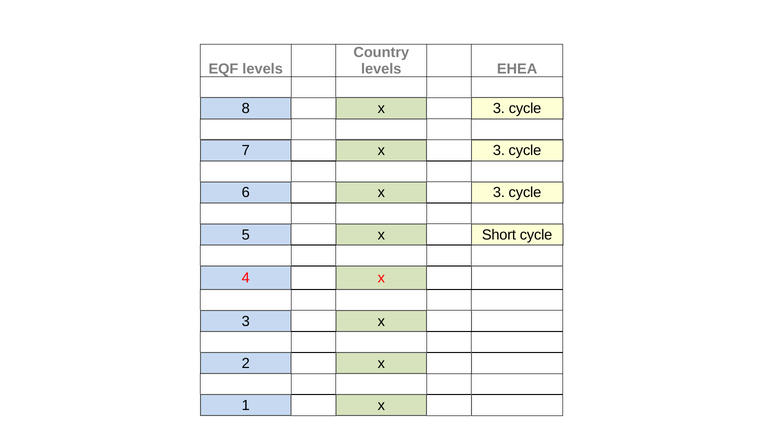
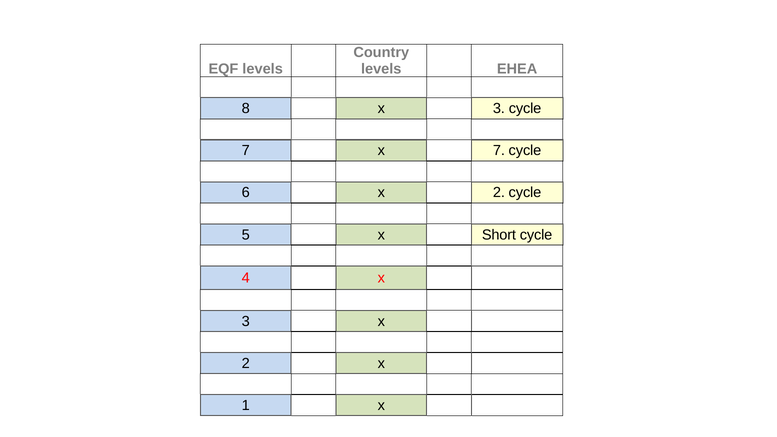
7 x 3: 3 -> 7 (499, 151)
6 x 3: 3 -> 2 (499, 193)
